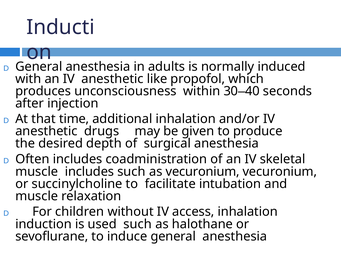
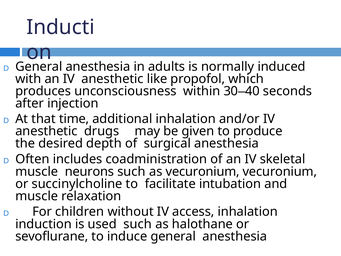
muscle includes: includes -> neurons (89, 171)
